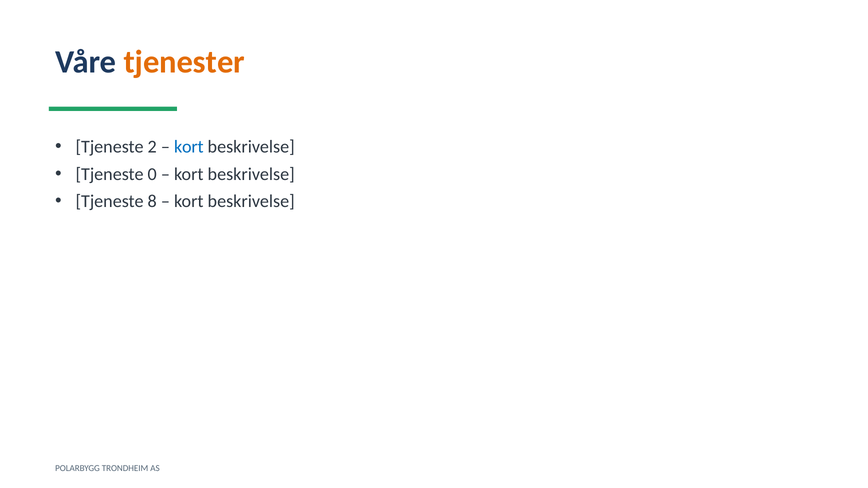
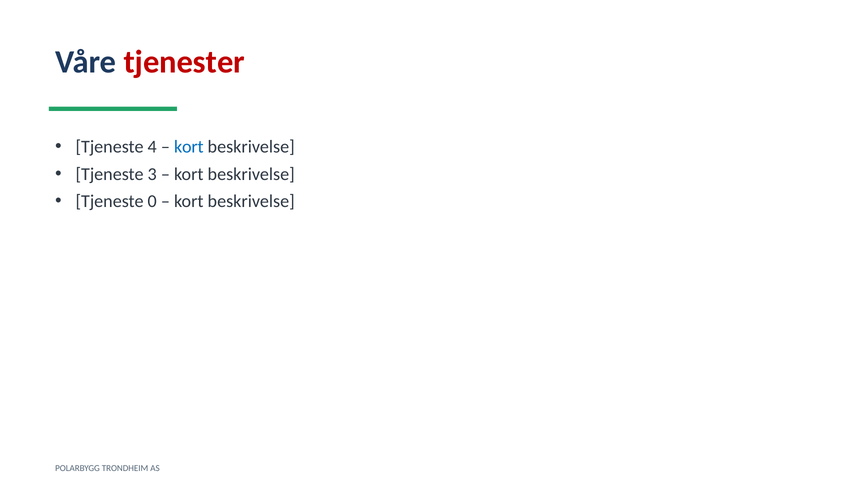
tjenester colour: orange -> red (184, 62)
2: 2 -> 4 (152, 147)
0: 0 -> 3 (152, 174)
8: 8 -> 0 (152, 201)
